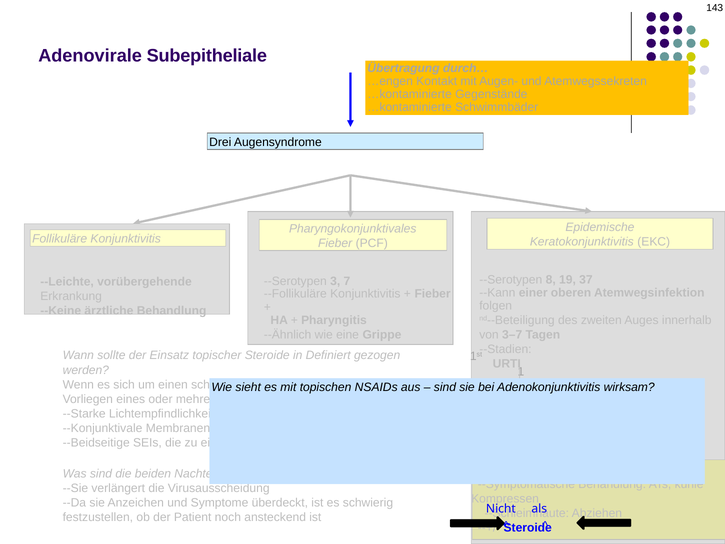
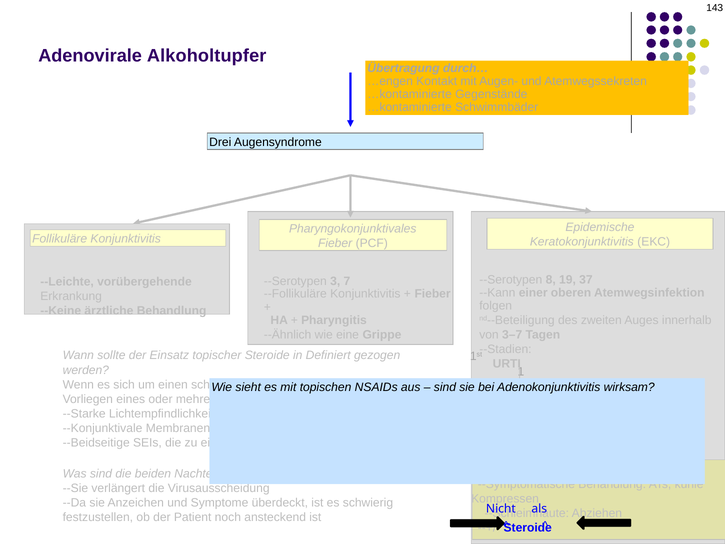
Adenovirale Subepitheliale: Subepitheliale -> Alkoholtupfer (207, 56)
